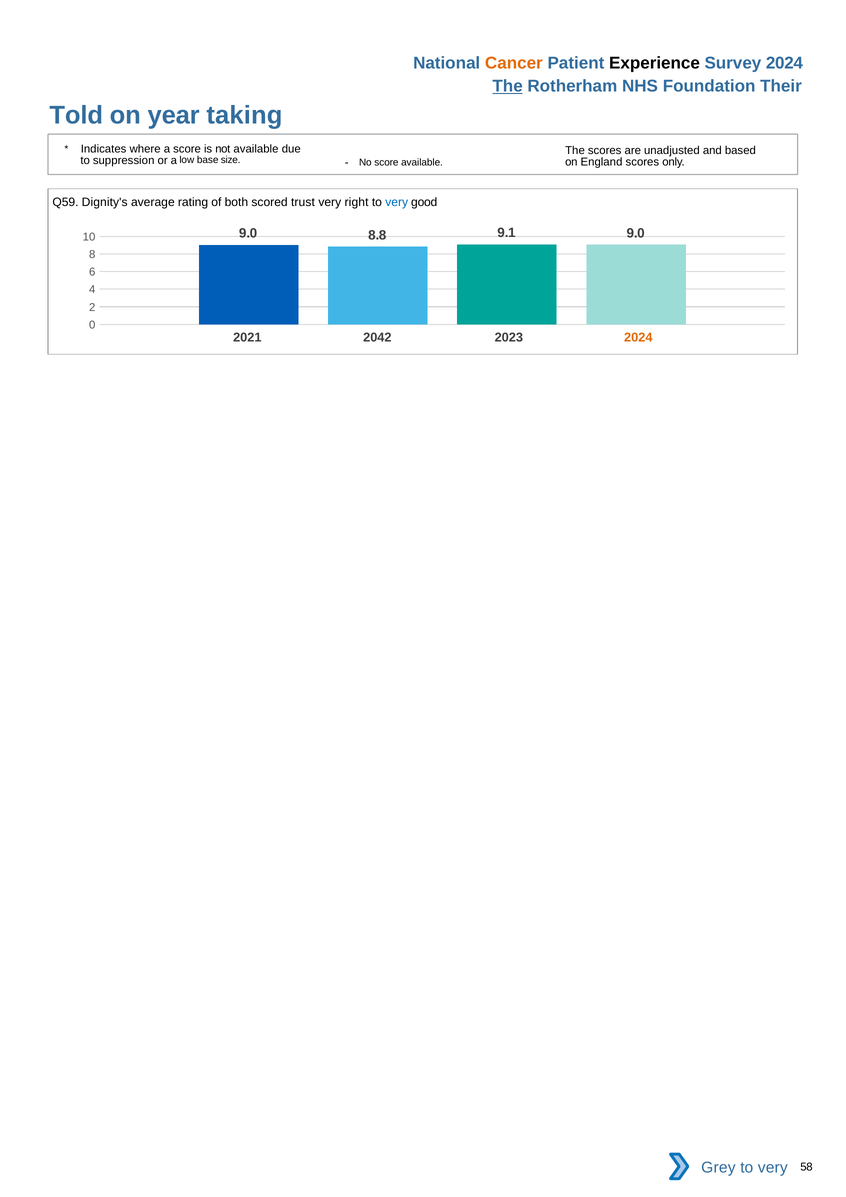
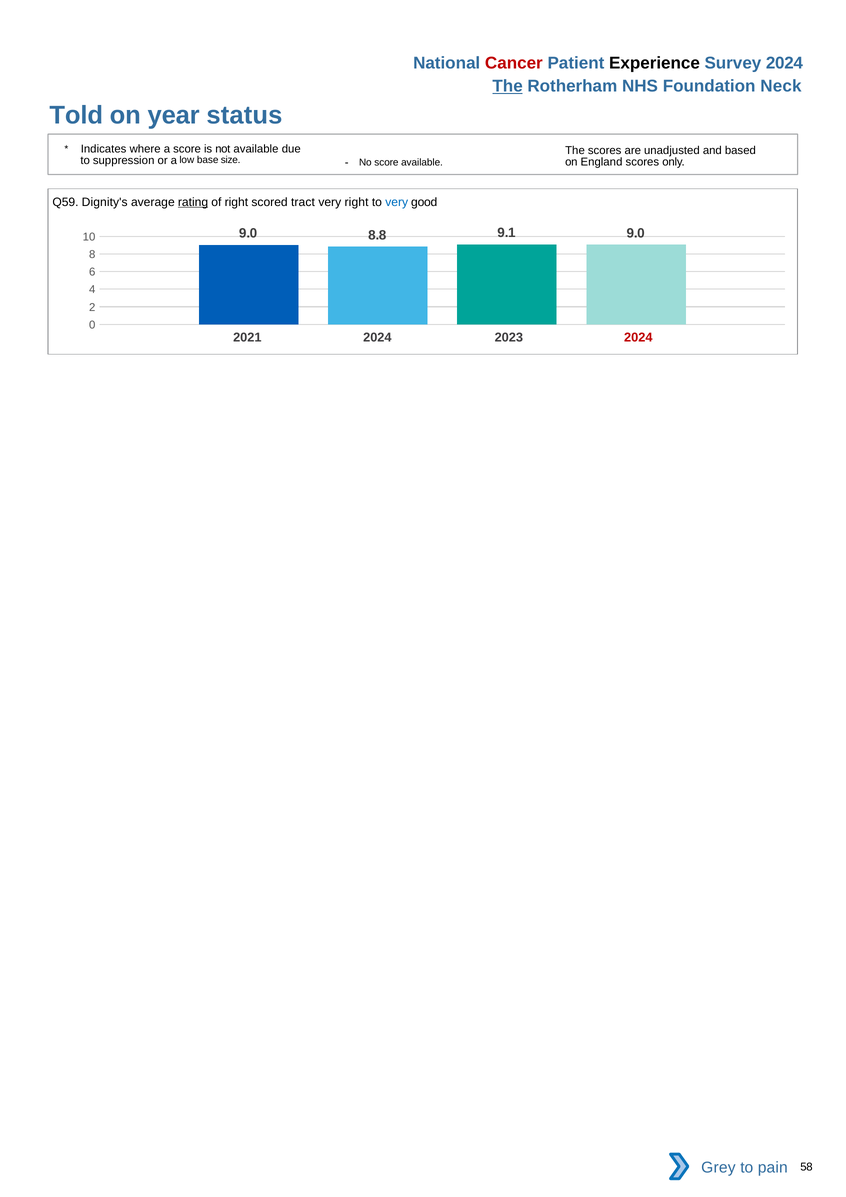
Cancer colour: orange -> red (514, 63)
Their: Their -> Neck (781, 86)
taking: taking -> status (244, 116)
rating underline: none -> present (193, 202)
of both: both -> right (236, 202)
trust: trust -> tract (303, 202)
2021 2042: 2042 -> 2024 (377, 337)
2024 colour: orange -> red (638, 337)
very: very -> pain (773, 1168)
